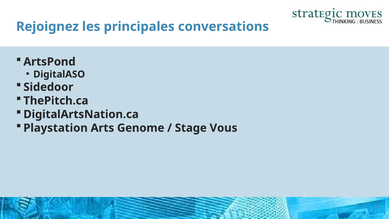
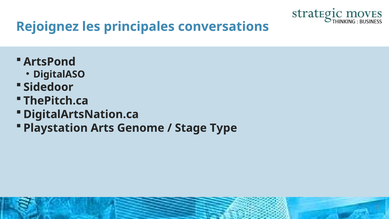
Vous: Vous -> Type (223, 128)
